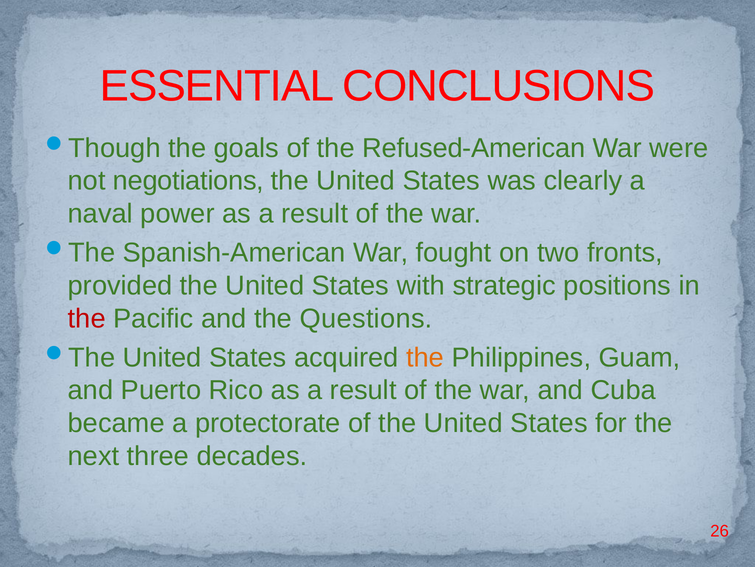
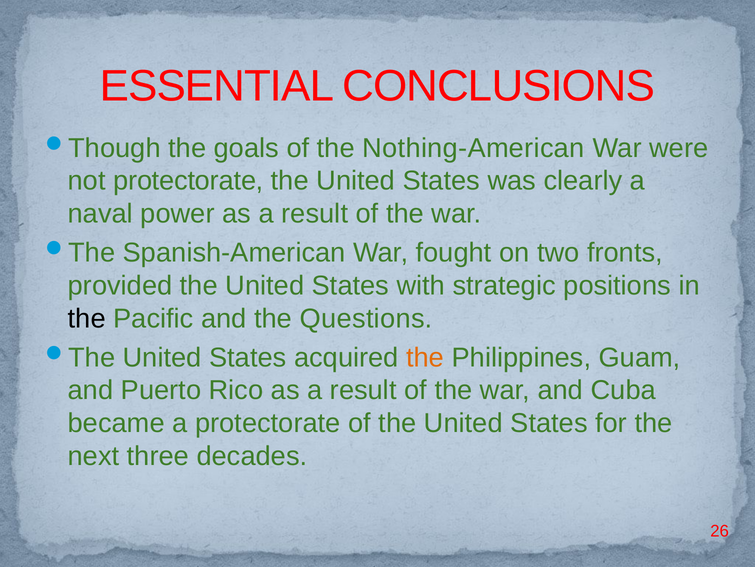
Refused-American: Refused-American -> Nothing-American (474, 148)
not negotiations: negotiations -> protectorate (188, 181)
the colour: red -> black (87, 318)
